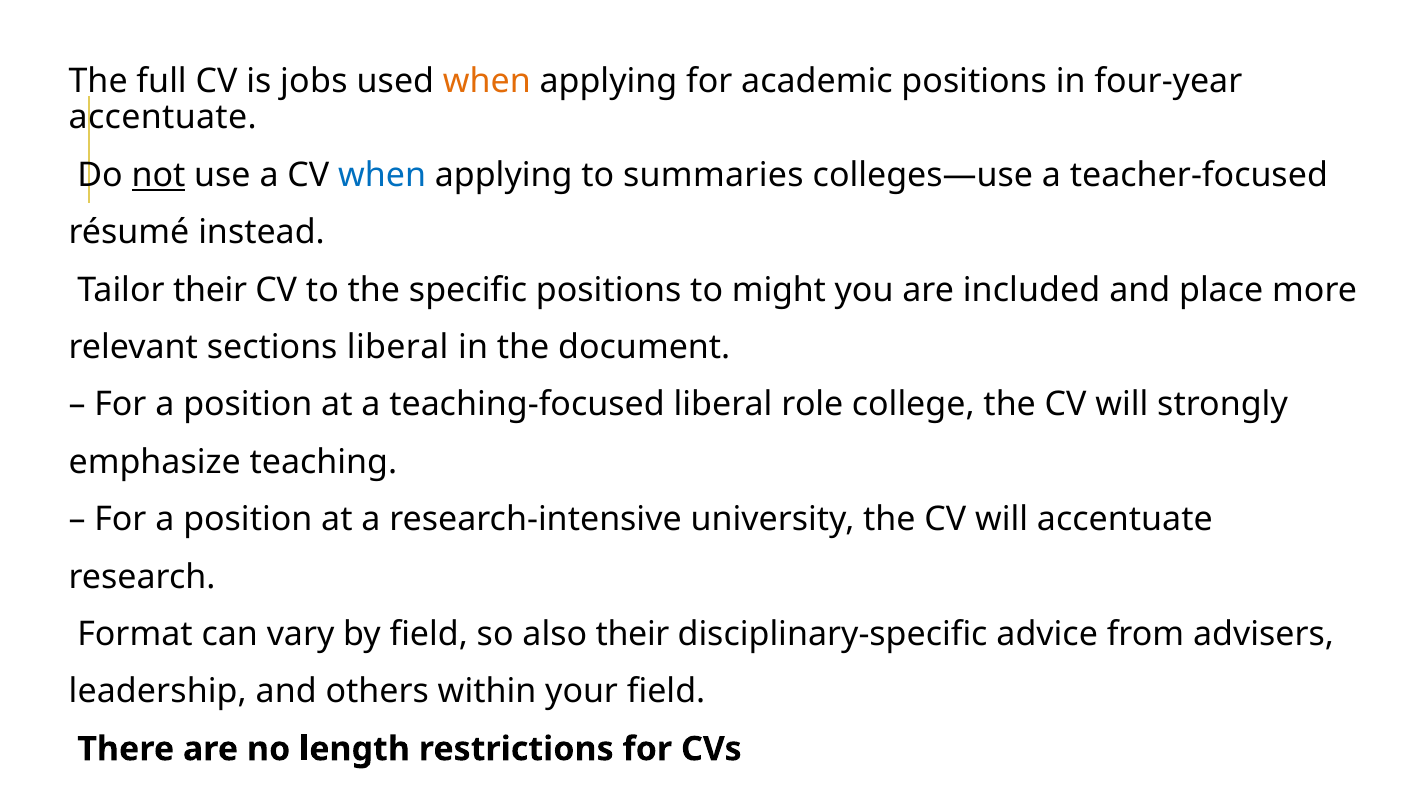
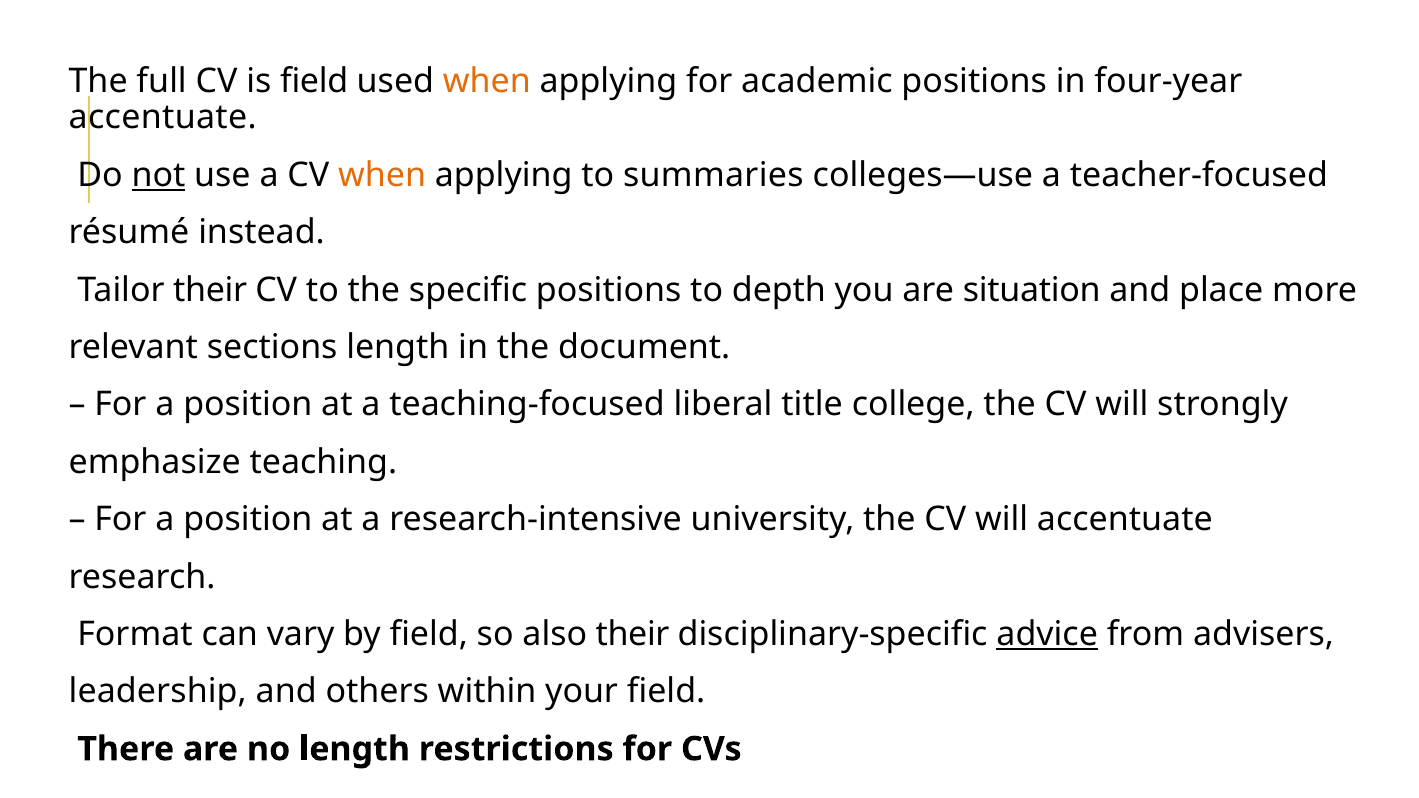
is jobs: jobs -> field (314, 81)
when colour: blue -> orange (382, 175)
might: might -> depth (779, 290)
included: included -> situation (1032, 290)
sections liberal: liberal -> length (398, 347)
role: role -> title (812, 405)
advice underline: none -> present (1047, 634)
